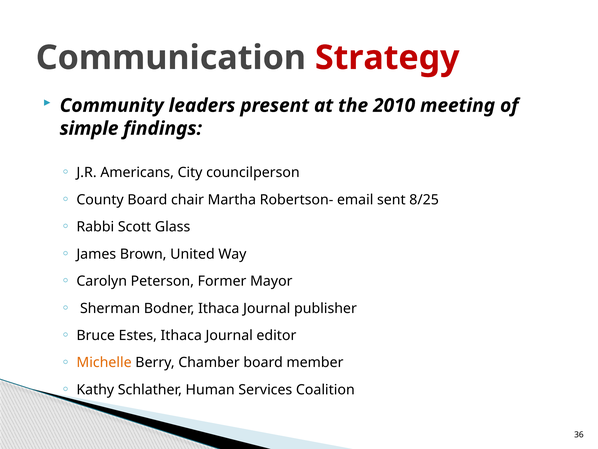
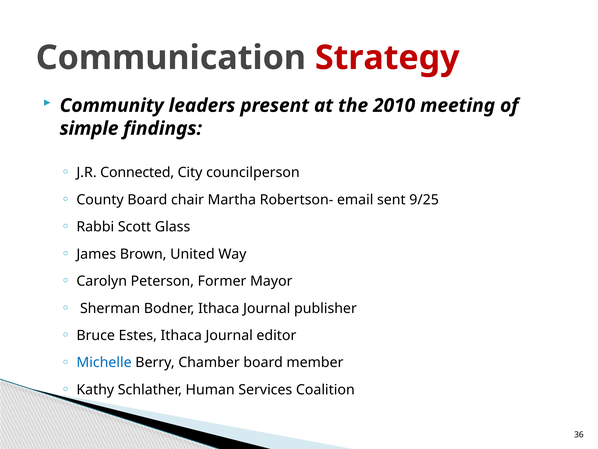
Americans: Americans -> Connected (137, 172)
8/25: 8/25 -> 9/25 (424, 200)
Michelle colour: orange -> blue (104, 362)
